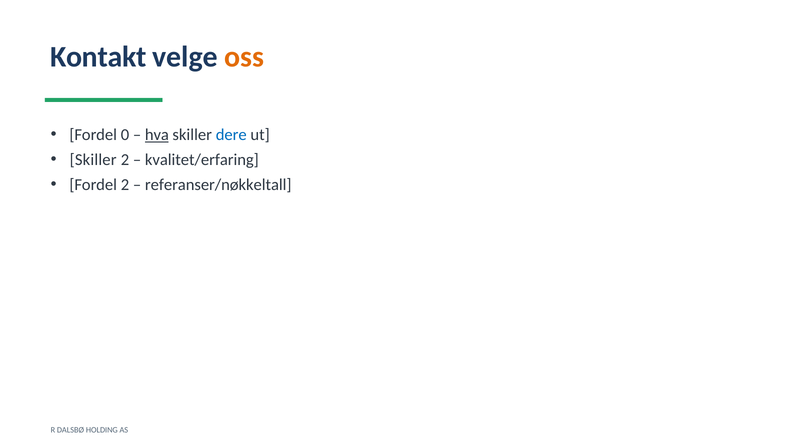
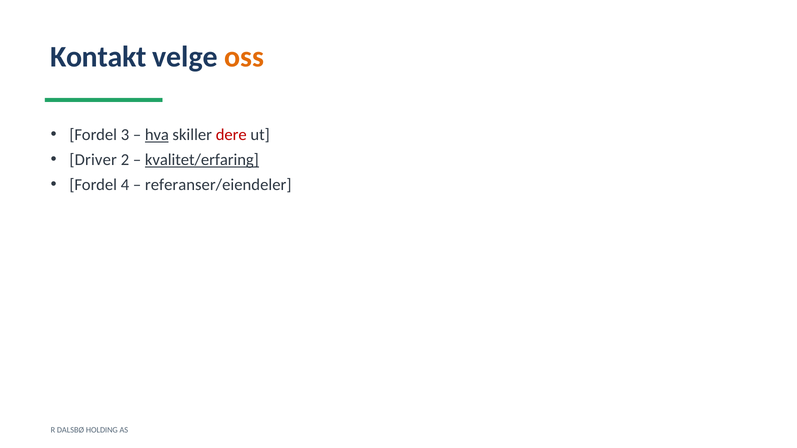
0: 0 -> 3 (125, 135)
dere colour: blue -> red (231, 135)
Skiller: Skiller -> Driver (93, 160)
kvalitet/erfaring underline: none -> present (202, 160)
Fordel 2: 2 -> 4 (125, 185)
referanser/nøkkeltall: referanser/nøkkeltall -> referanser/eiendeler (218, 185)
